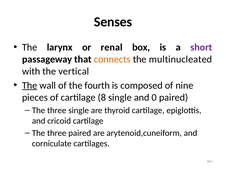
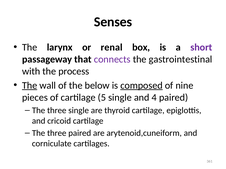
connects colour: orange -> purple (112, 59)
multinucleated: multinucleated -> gastrointestinal (181, 59)
vertical: vertical -> process (74, 72)
fourth: fourth -> below (97, 86)
composed underline: none -> present (141, 86)
8: 8 -> 5 (102, 98)
0: 0 -> 4 (154, 98)
